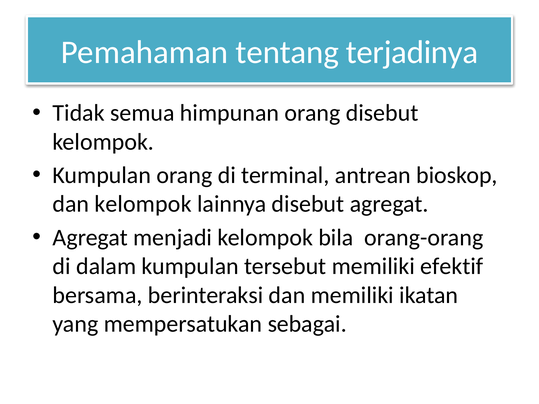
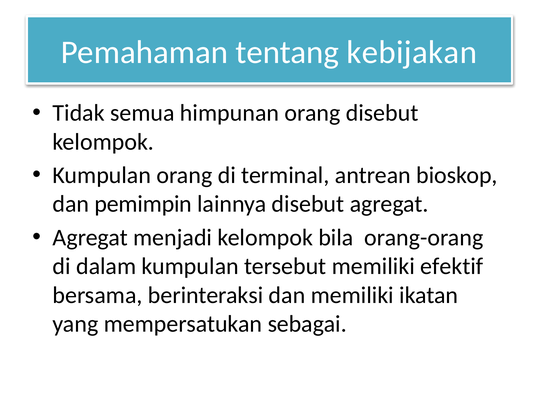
terjadinya: terjadinya -> kebijakan (412, 52)
dan kelompok: kelompok -> pemimpin (143, 204)
